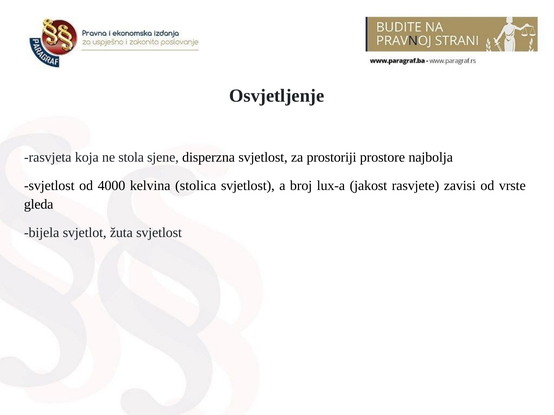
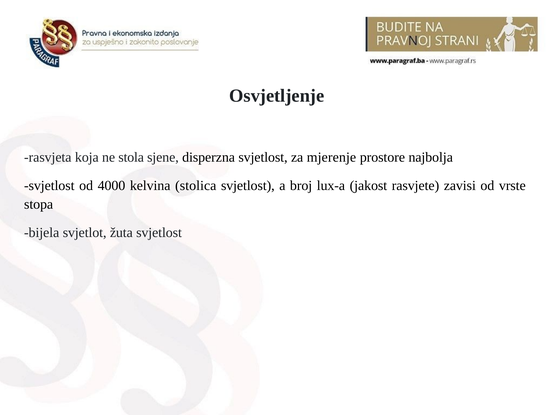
prostoriji: prostoriji -> mjerenje (331, 158)
gleda: gleda -> stopa (39, 205)
